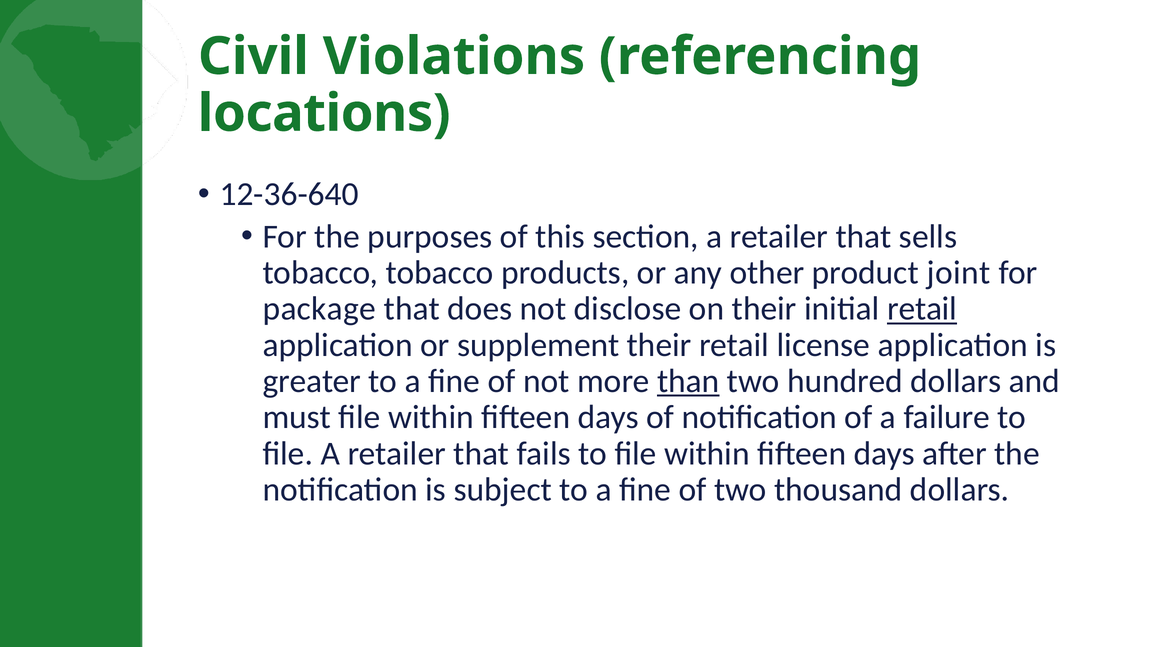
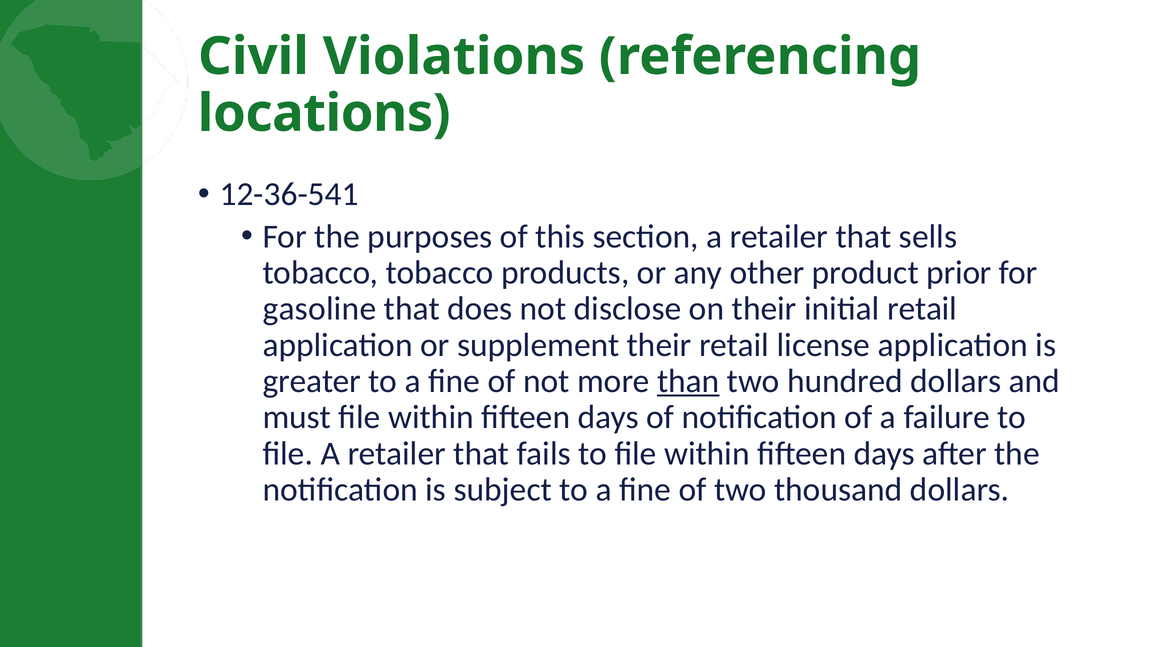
12-36-640: 12-36-640 -> 12-36-541 (289, 194)
joint: joint -> prior (959, 273)
package: package -> gasoline (319, 309)
retail underline: present -> none (922, 309)
